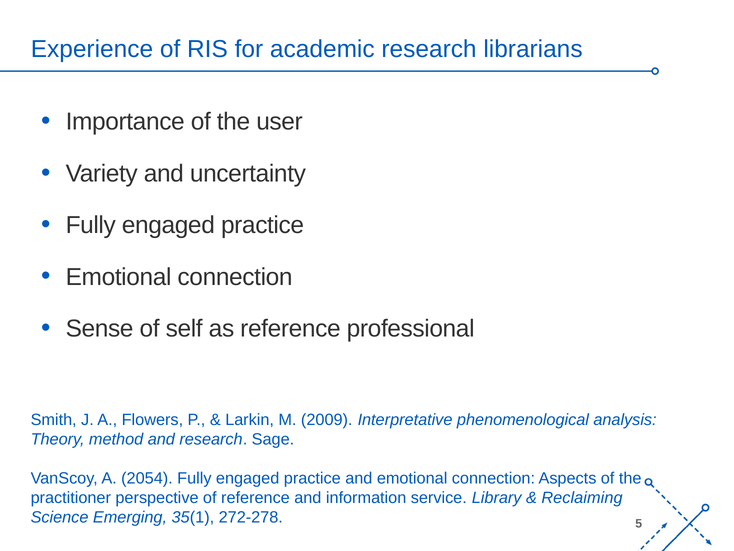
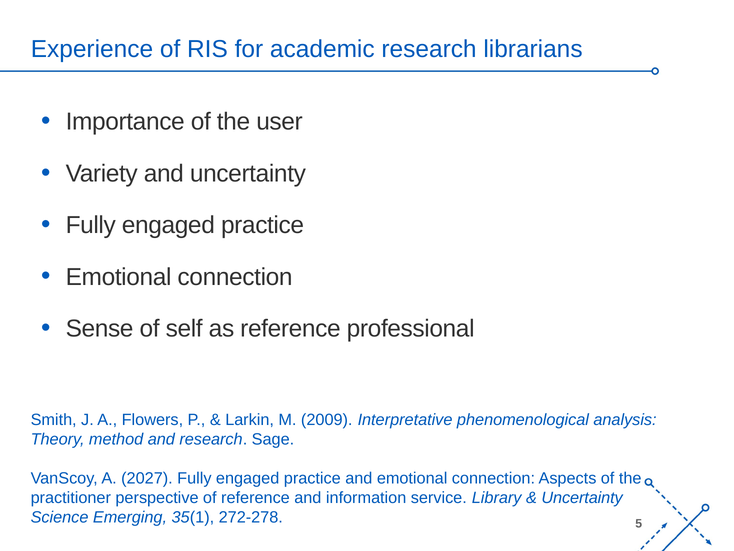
2054: 2054 -> 2027 (147, 478)
Reclaiming: Reclaiming -> Uncertainty (582, 498)
